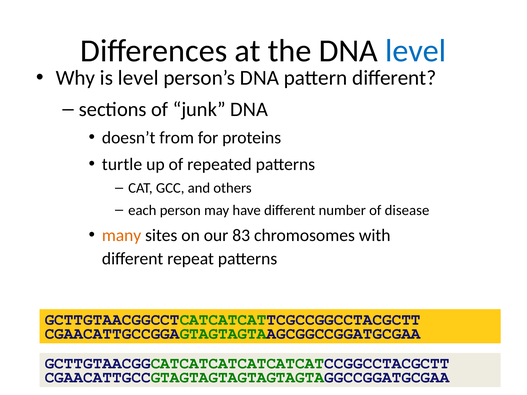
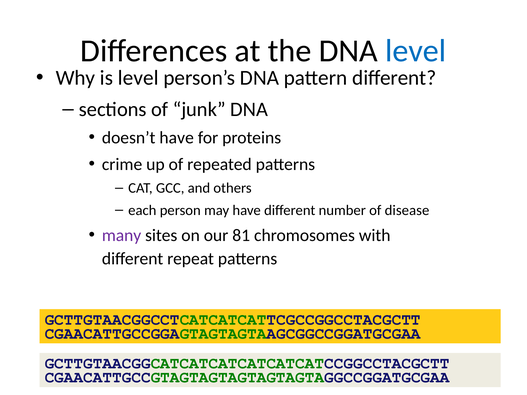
doesn’t from: from -> have (177, 138)
turtle: turtle -> crime (122, 164)
many colour: orange -> purple (122, 236)
83: 83 -> 81 (241, 236)
